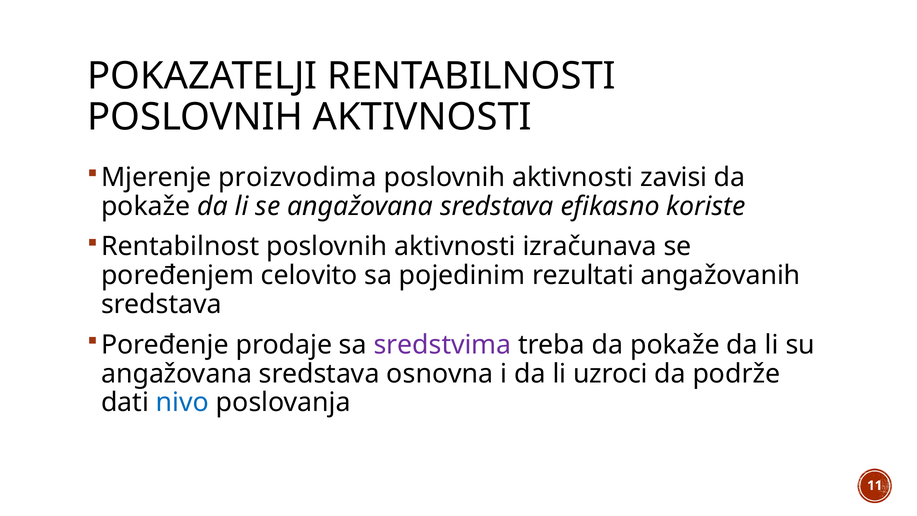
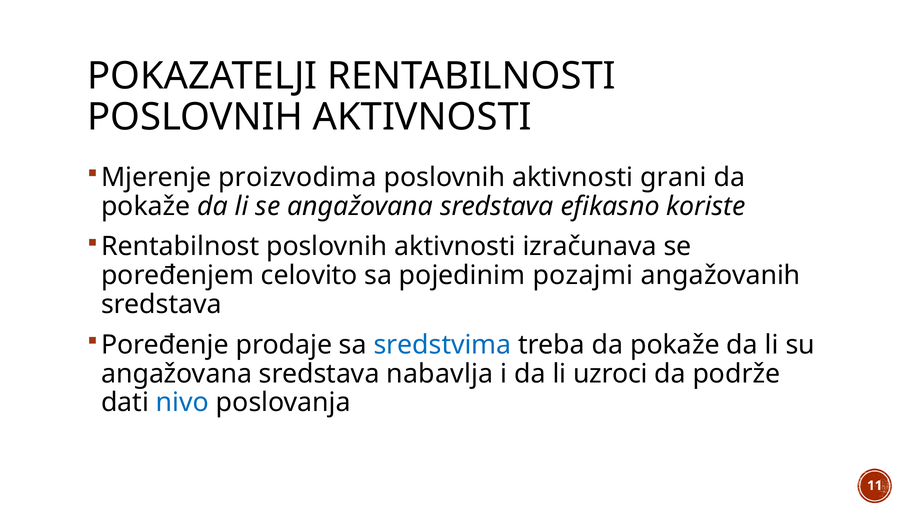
zavisi: zavisi -> grani (674, 177)
rezultati: rezultati -> pozajmi (583, 275)
sredstvima colour: purple -> blue (443, 345)
osnovna: osnovna -> nabavlja (440, 374)
